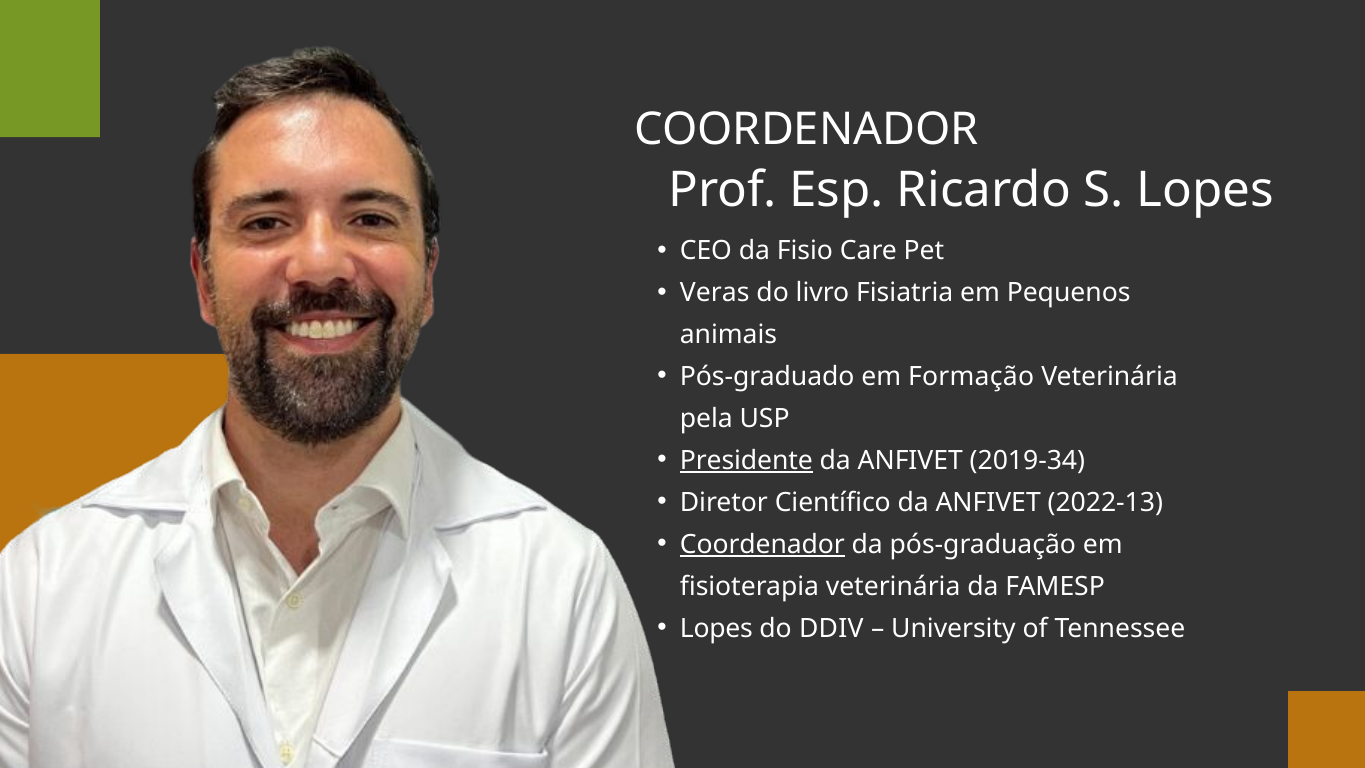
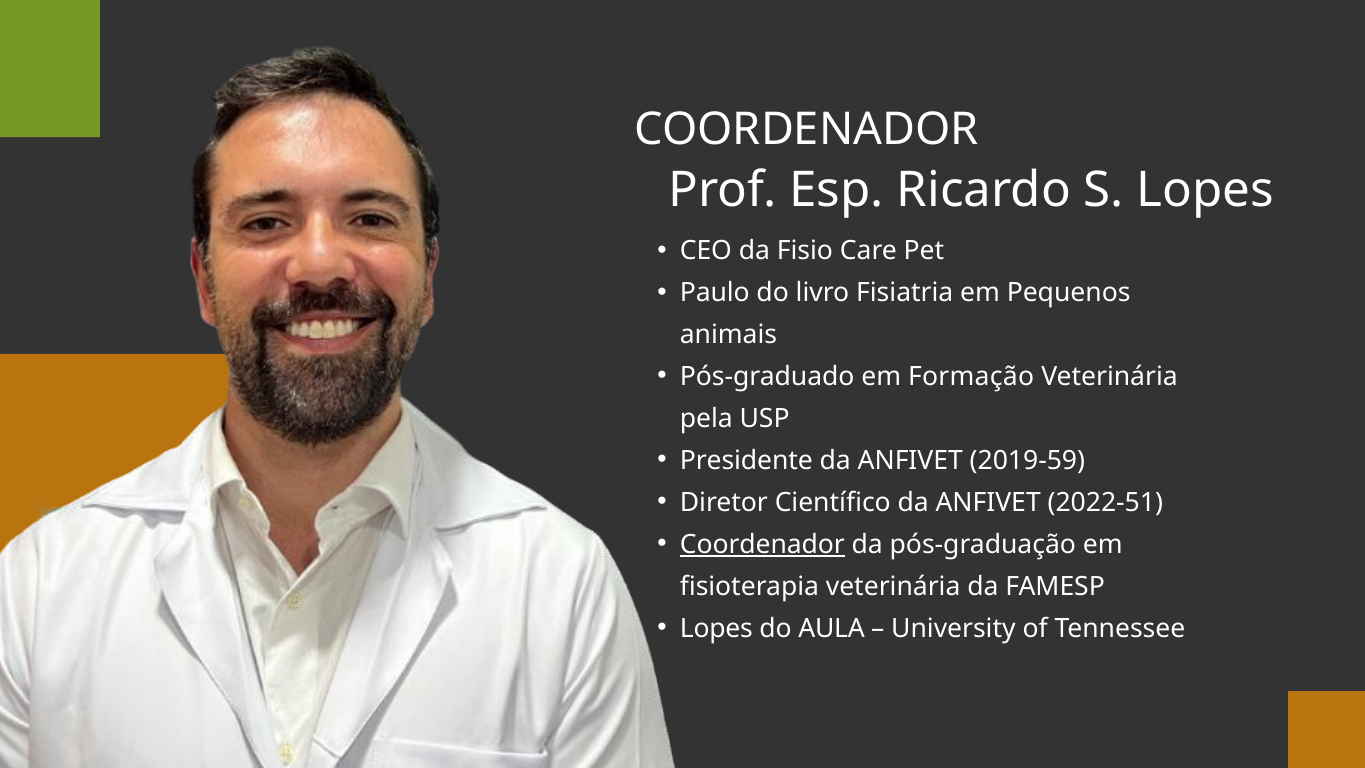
Veras: Veras -> Paulo (715, 293)
Presidente underline: present -> none (746, 460)
2019-34: 2019-34 -> 2019-59 (1027, 460)
2022-13: 2022-13 -> 2022-51 (1105, 502)
DDIV: DDIV -> AULA (832, 628)
